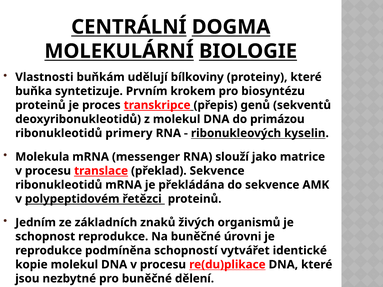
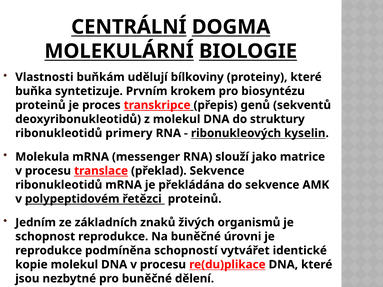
primázou: primázou -> struktury (277, 119)
